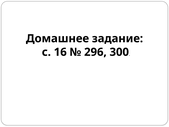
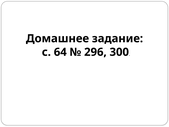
16: 16 -> 64 (60, 52)
